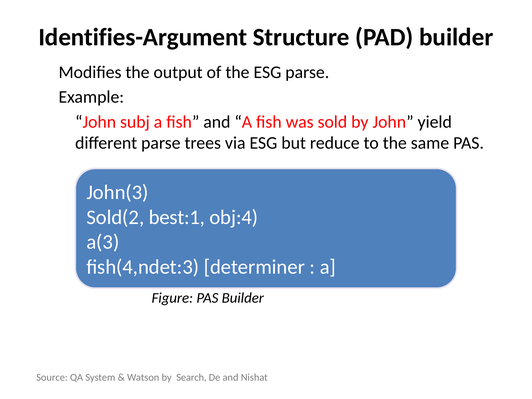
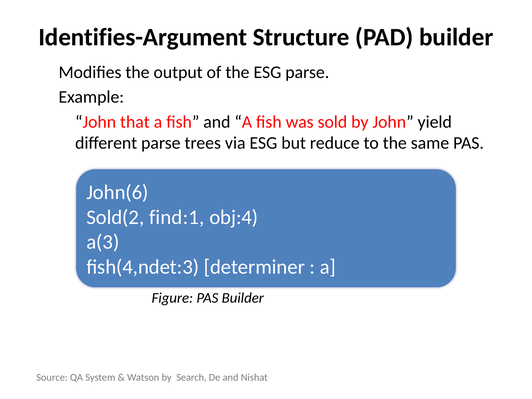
subj: subj -> that (135, 122)
John(3: John(3 -> John(6 (117, 192)
best:1: best:1 -> find:1 (177, 217)
